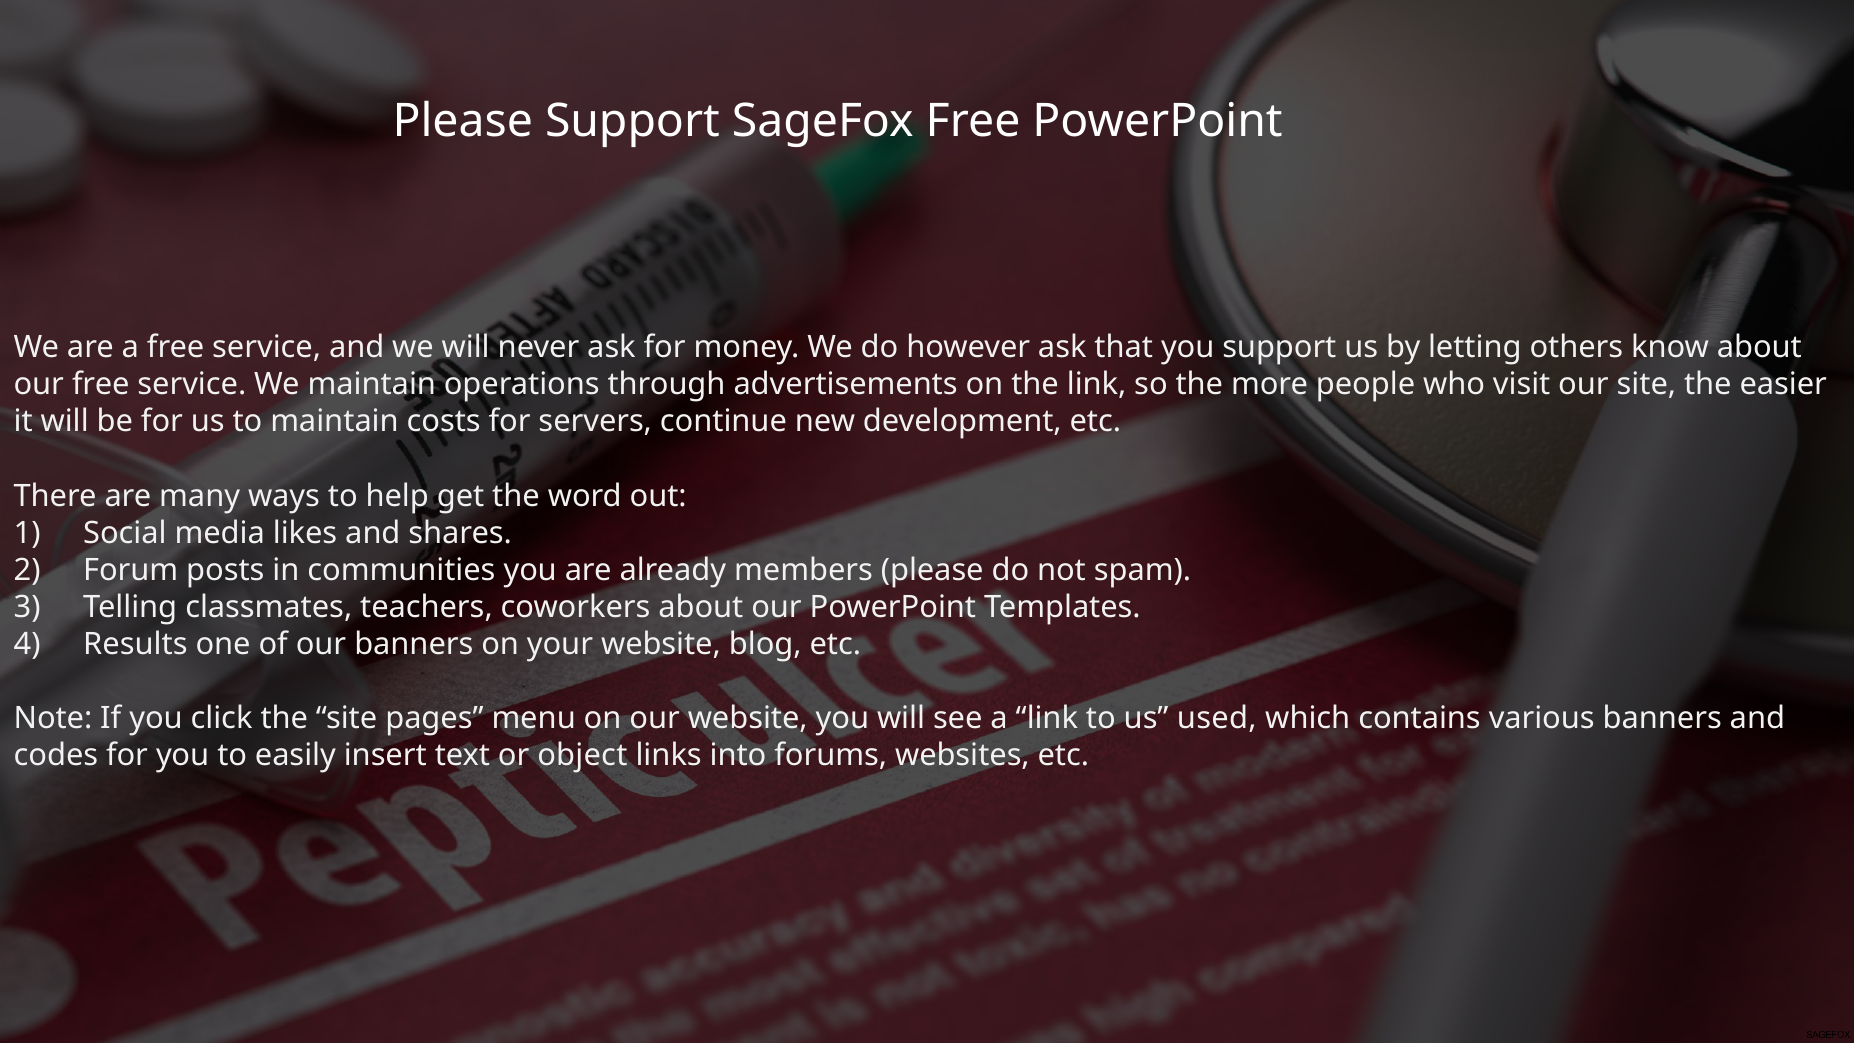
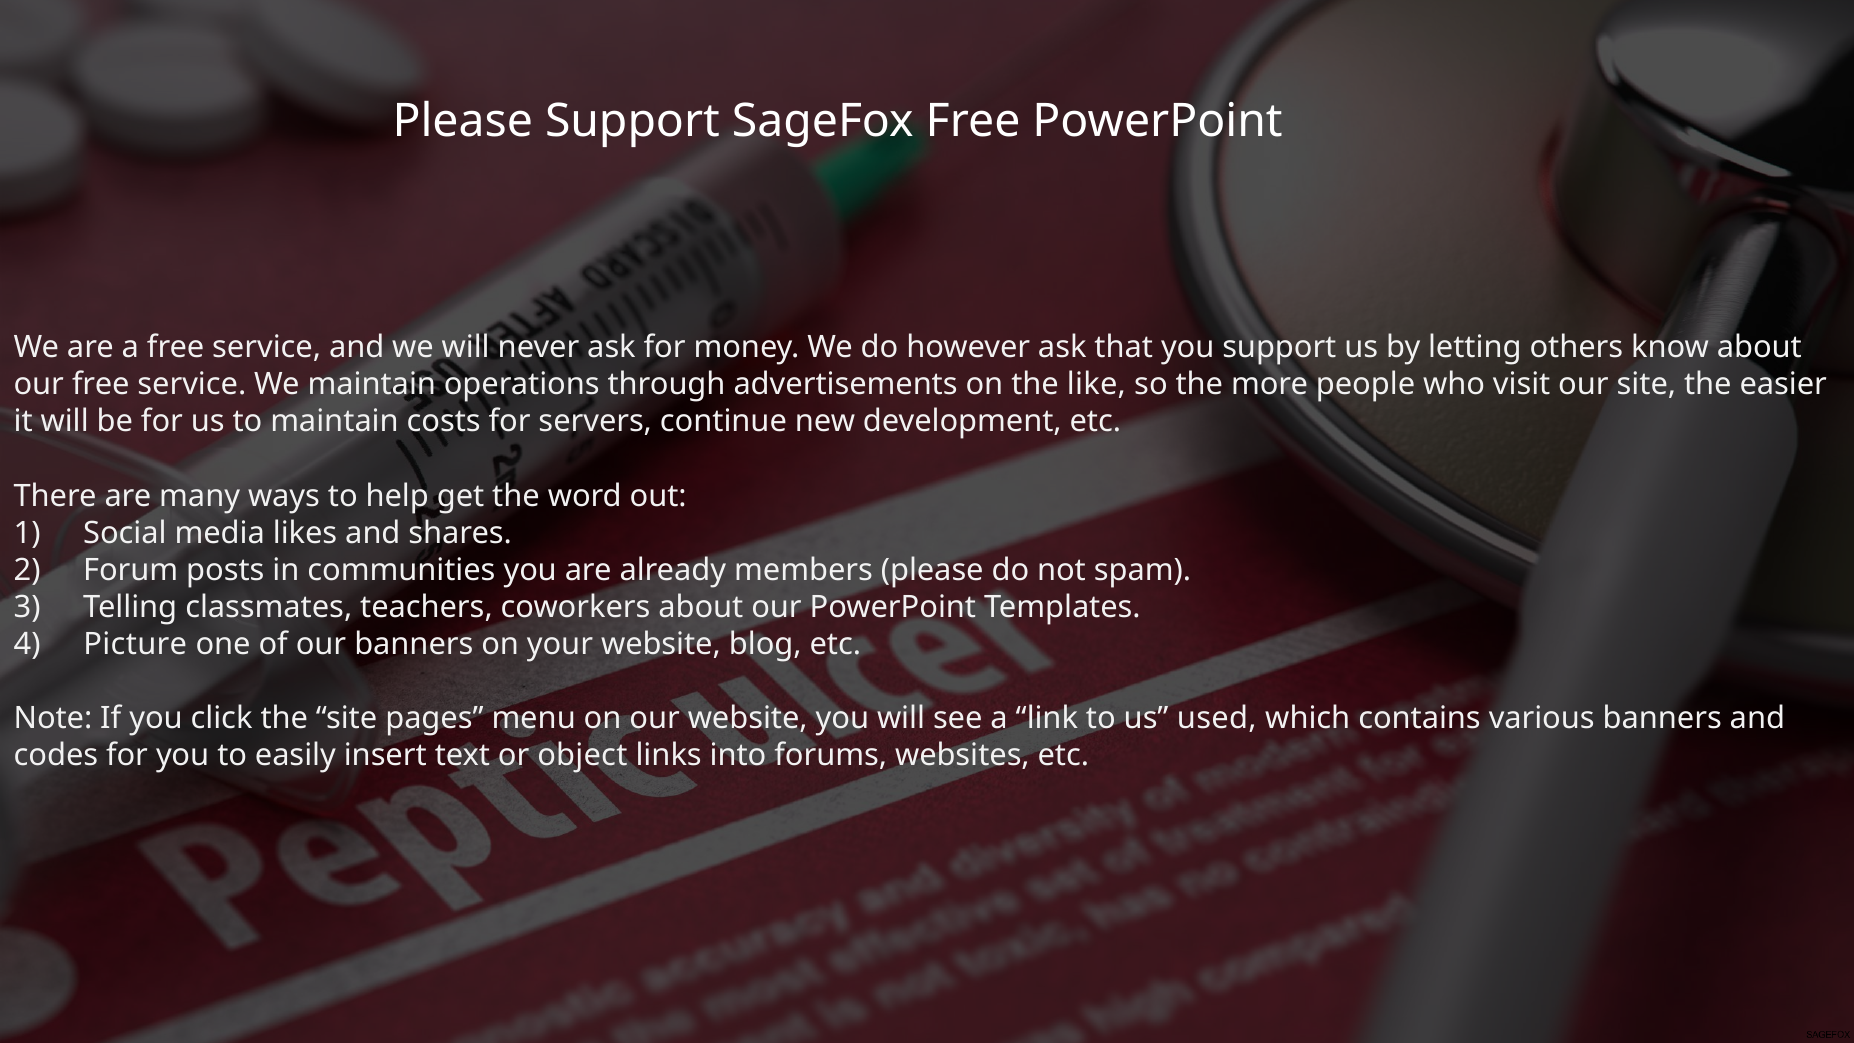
the link: link -> like (1096, 385)
Results: Results -> Picture (135, 644)
